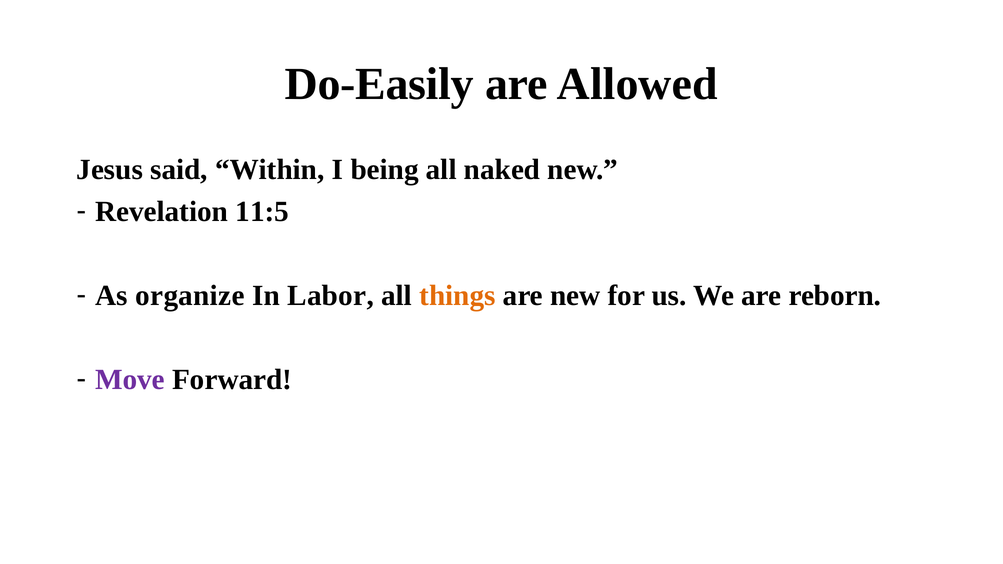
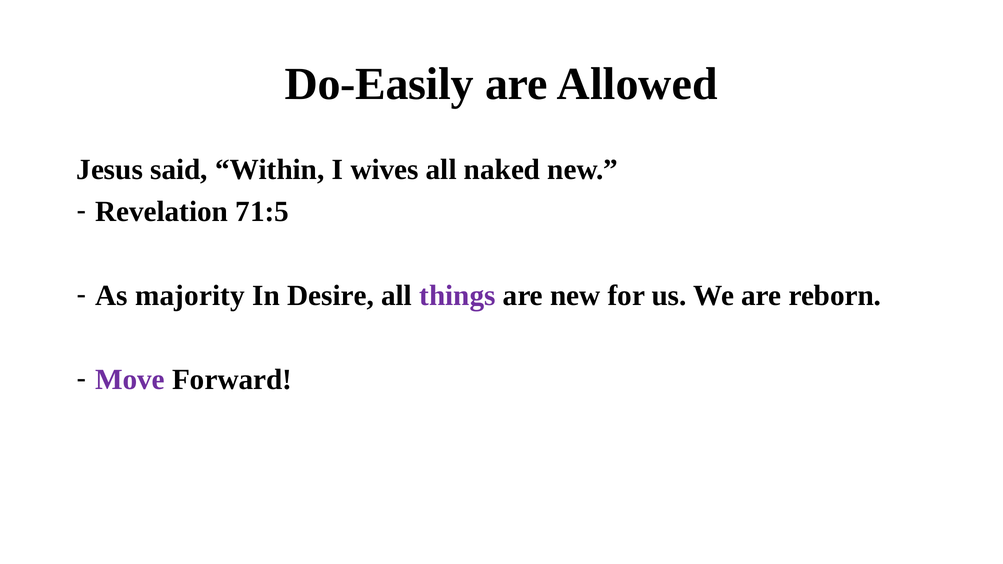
being: being -> wives (385, 170)
11:5: 11:5 -> 71:5 (262, 212)
organize: organize -> majority (190, 296)
Labor: Labor -> Desire (331, 296)
things colour: orange -> purple (457, 296)
